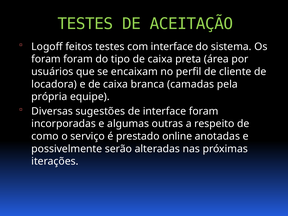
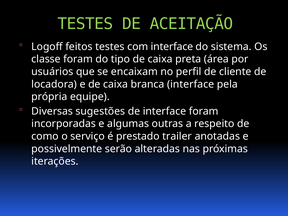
foram: foram -> classe (46, 59)
branca camadas: camadas -> interface (191, 84)
online: online -> trailer (177, 136)
